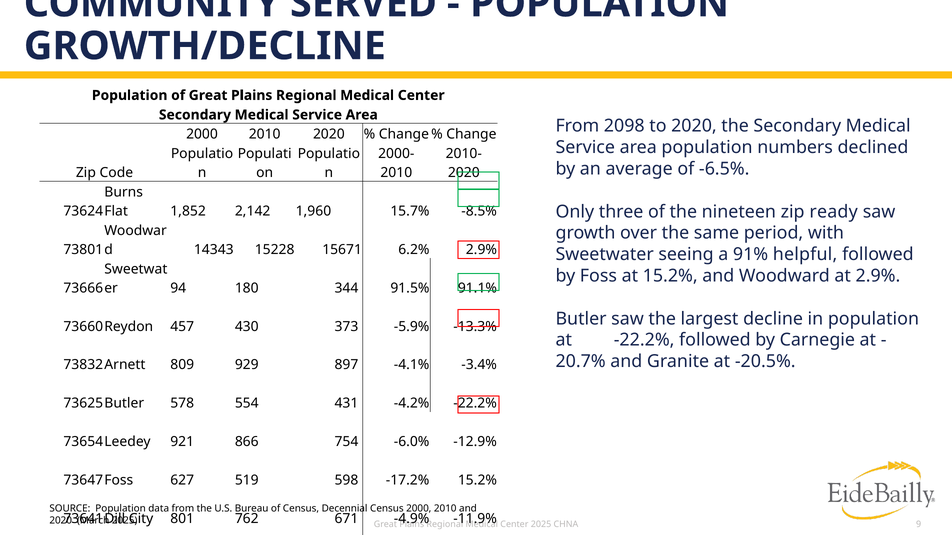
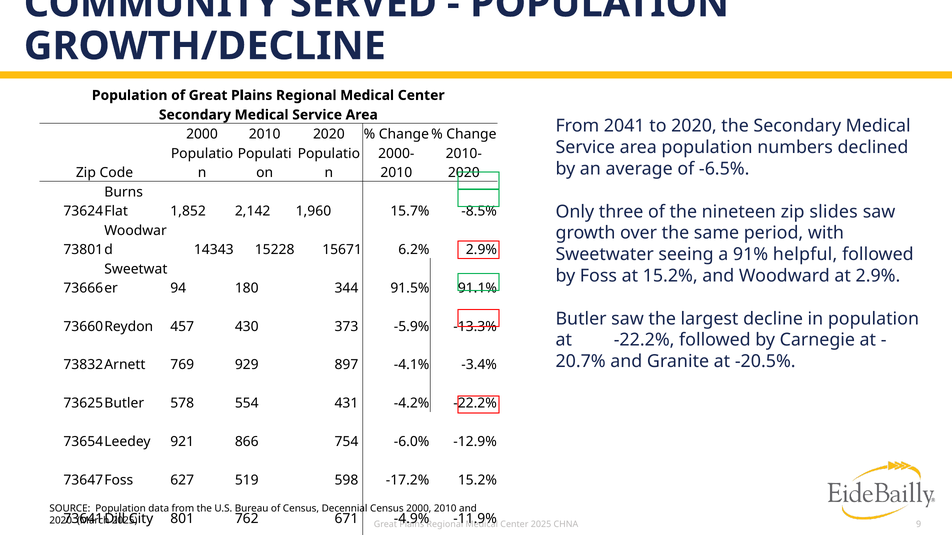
2098: 2098 -> 2041 (624, 126)
ready: ready -> slides (834, 212)
809: 809 -> 769 (182, 365)
